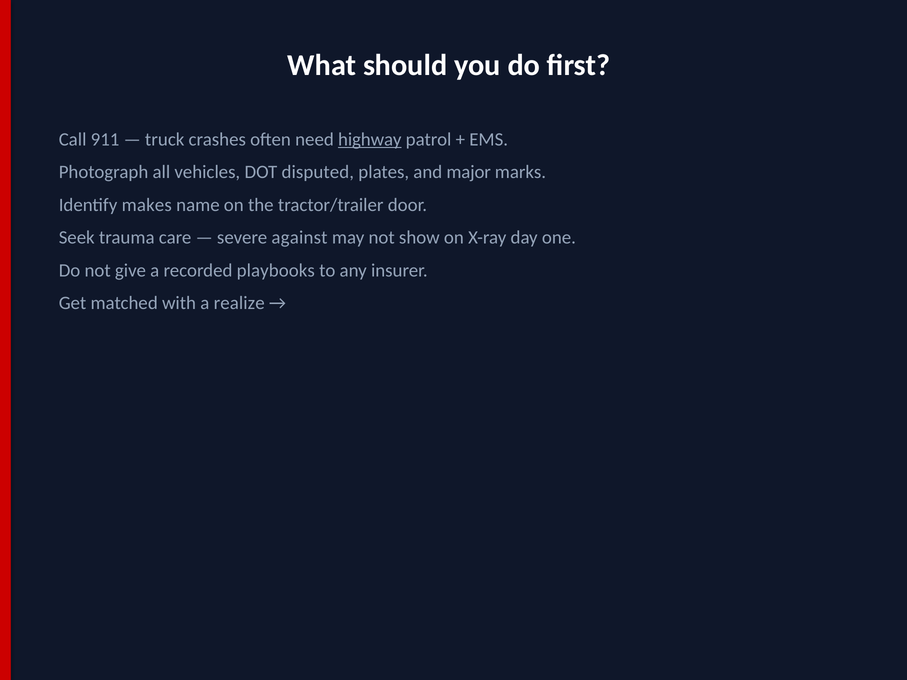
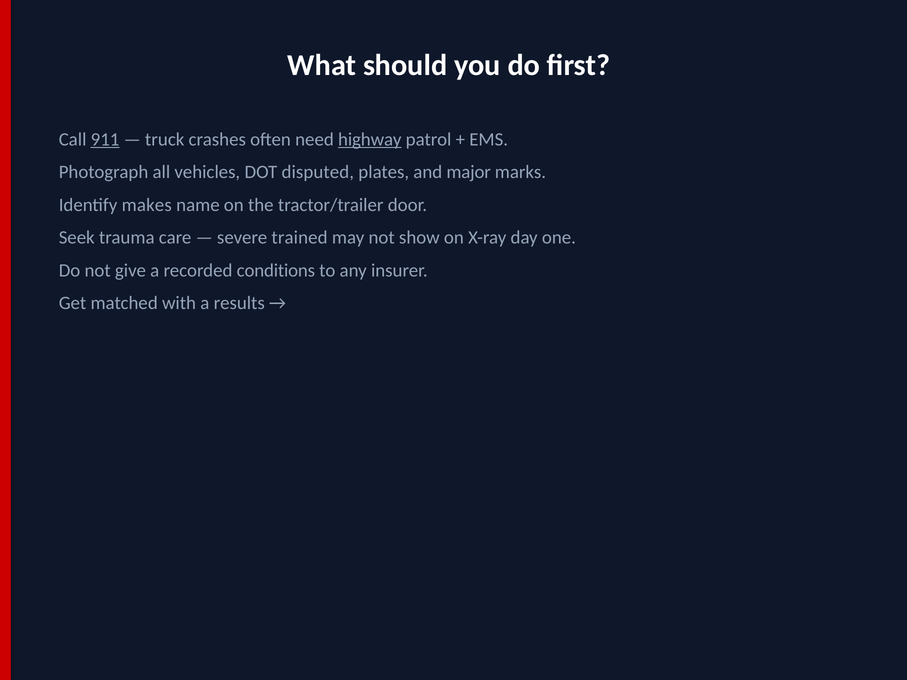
911 underline: none -> present (105, 140)
against: against -> trained (300, 238)
playbooks: playbooks -> conditions (276, 271)
realize: realize -> results (239, 303)
